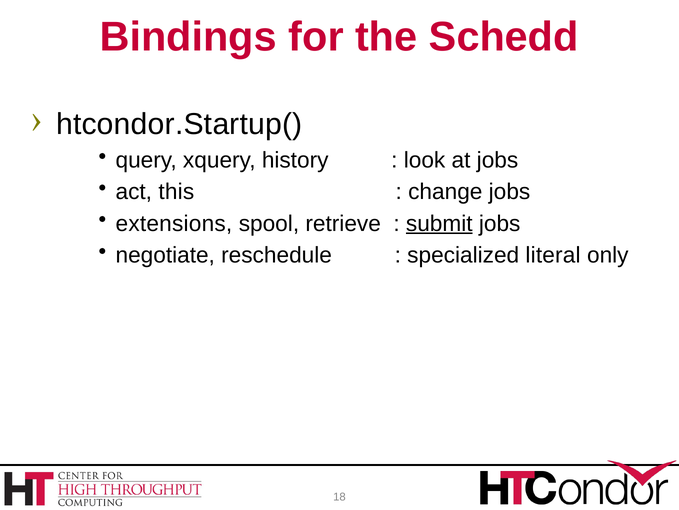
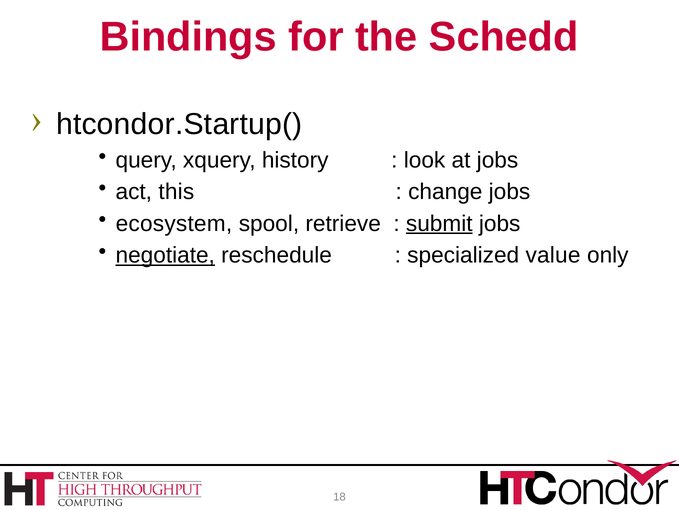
extensions: extensions -> ecosystem (174, 223)
negotiate underline: none -> present (165, 255)
literal: literal -> value (553, 255)
